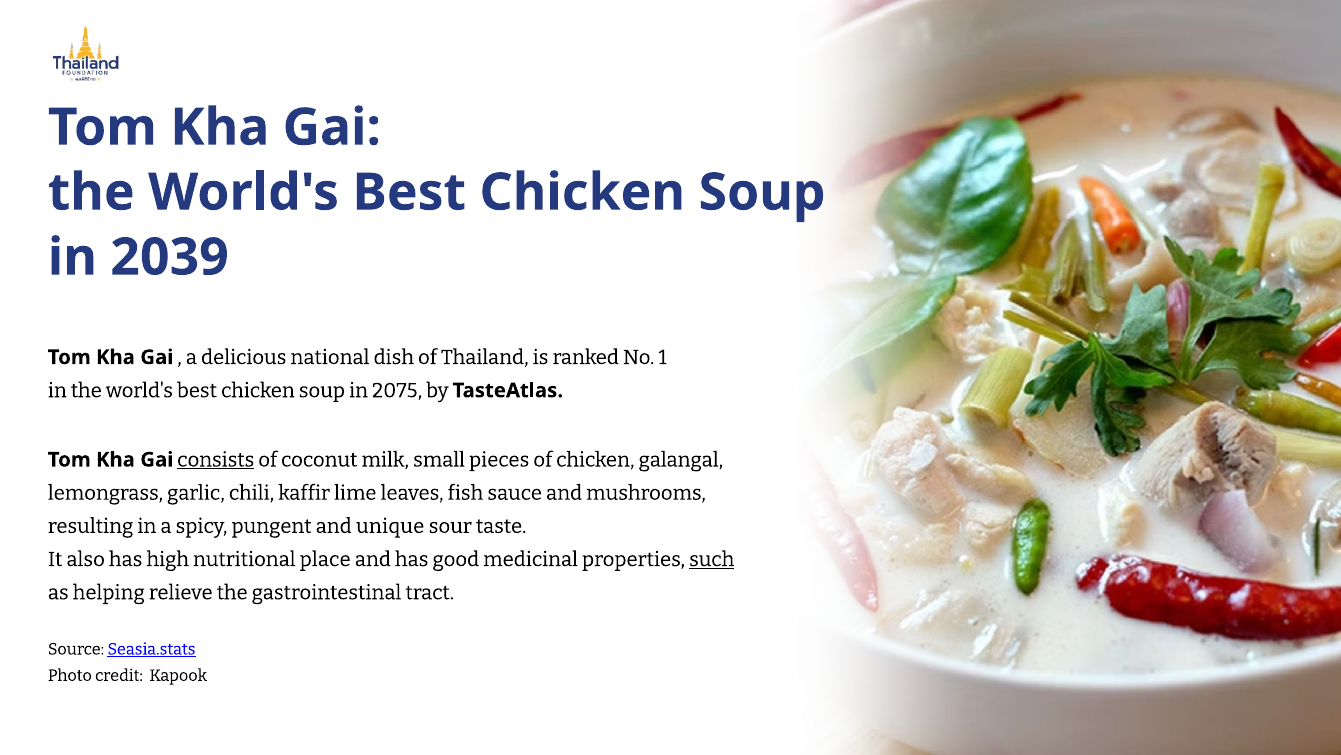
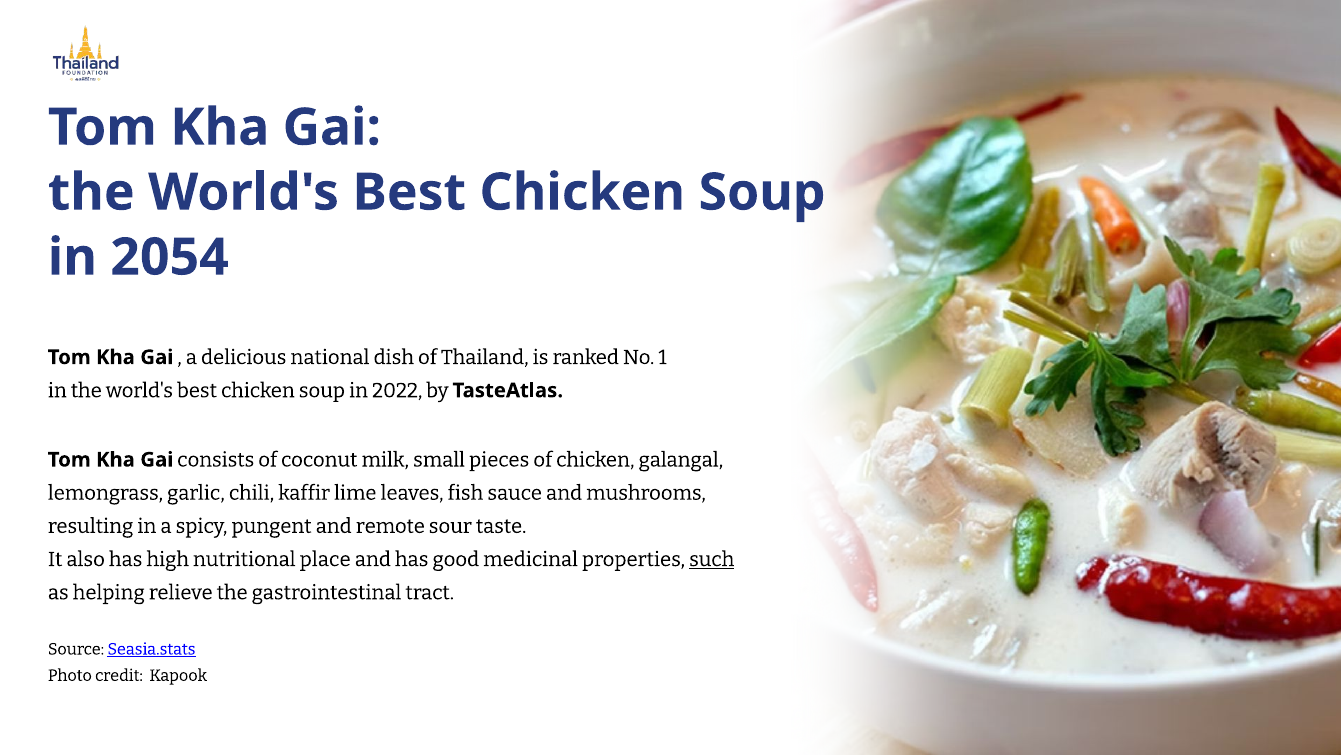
2039: 2039 -> 2054 (170, 257)
2075: 2075 -> 2022 (397, 390)
consists underline: present -> none (216, 459)
unique: unique -> remote (390, 526)
